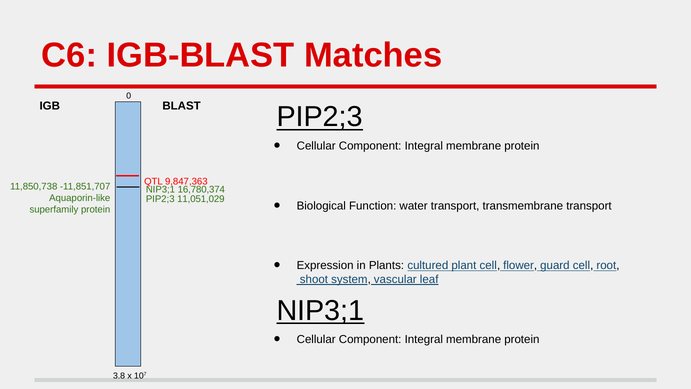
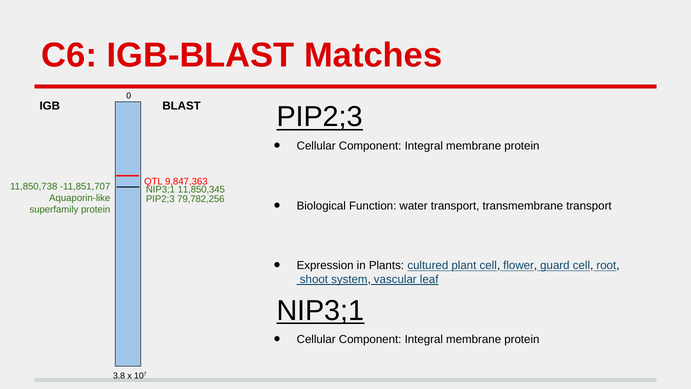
16,780,374: 16,780,374 -> 11,850,345 (201, 189)
11,051,029: 11,051,029 -> 79,782,256 (201, 199)
